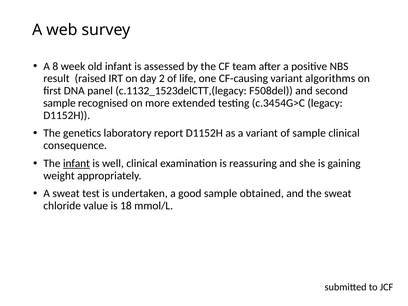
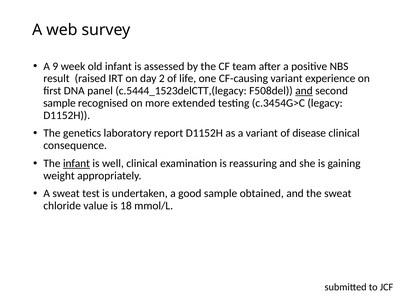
8: 8 -> 9 (55, 66)
algorithms: algorithms -> experience (330, 79)
c.1132_1523delCTT,(legacy: c.1132_1523delCTT,(legacy -> c.5444_1523delCTT,(legacy (181, 91)
and underline: none -> present (304, 91)
of sample: sample -> disease (309, 133)
